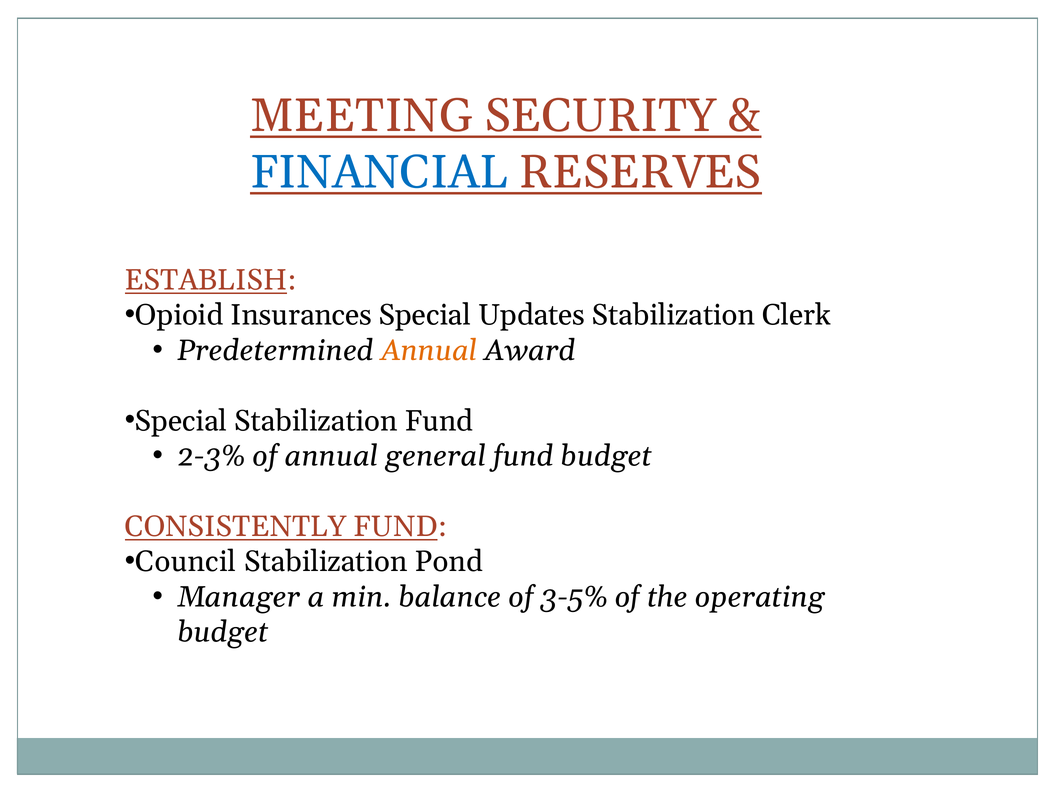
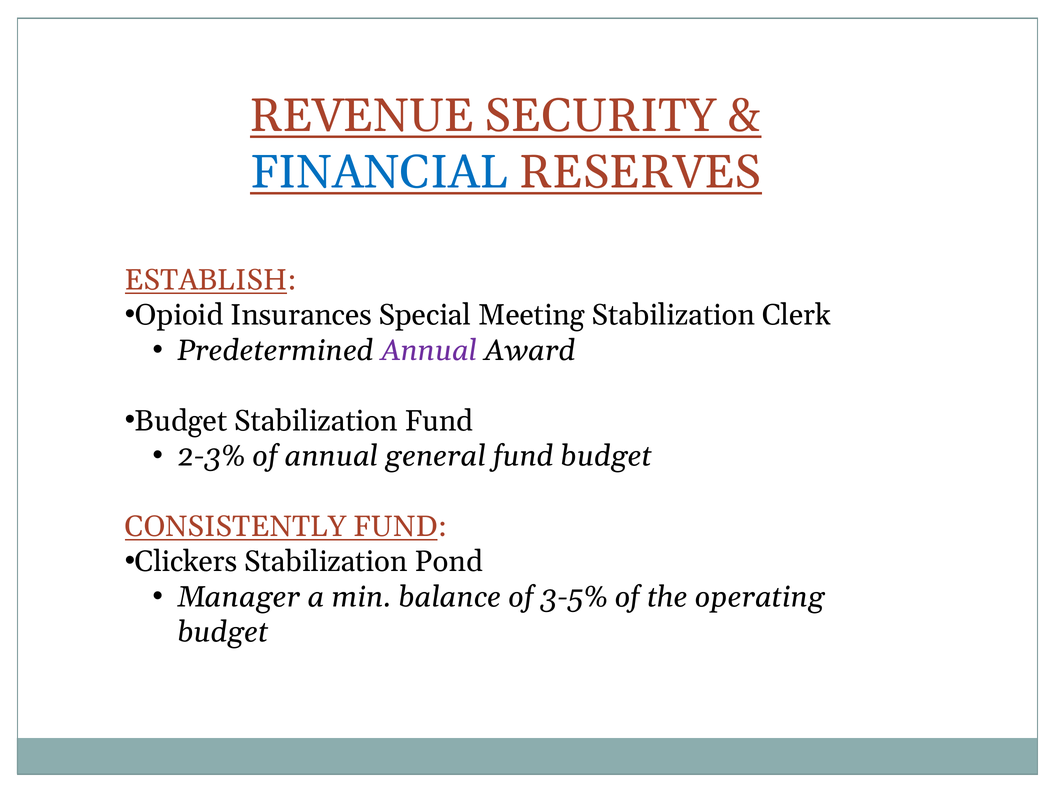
MEETING: MEETING -> REVENUE (362, 116)
Updates: Updates -> Meeting (532, 315)
Annual colour: orange -> purple (429, 351)
Special: Special -> Budget (181, 421)
Council: Council -> Clickers (186, 562)
